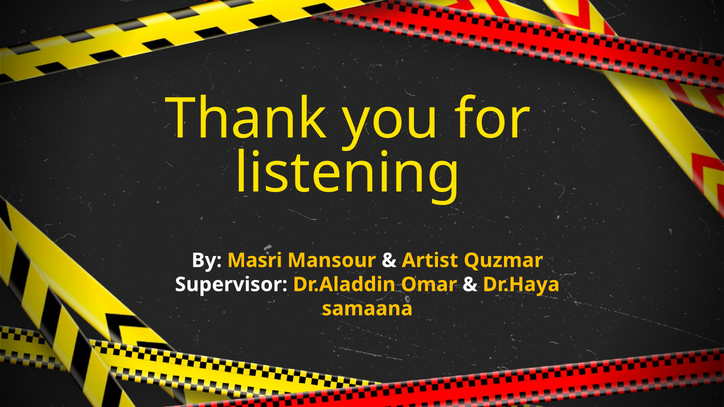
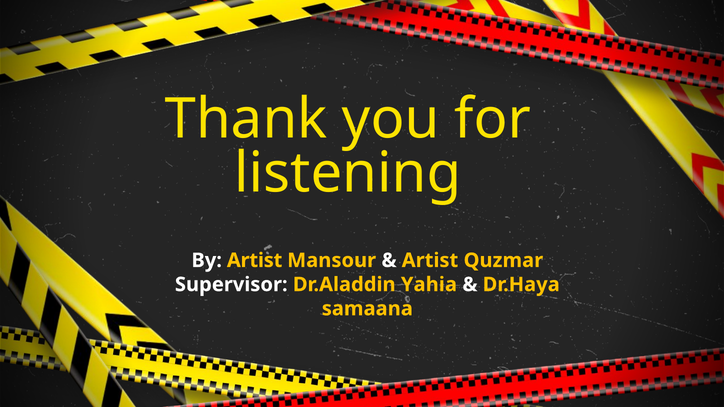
By Masri: Masri -> Artist (255, 261)
Omar: Omar -> Yahia (429, 285)
